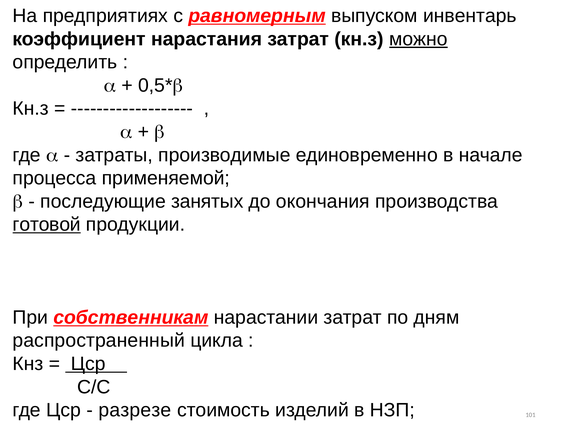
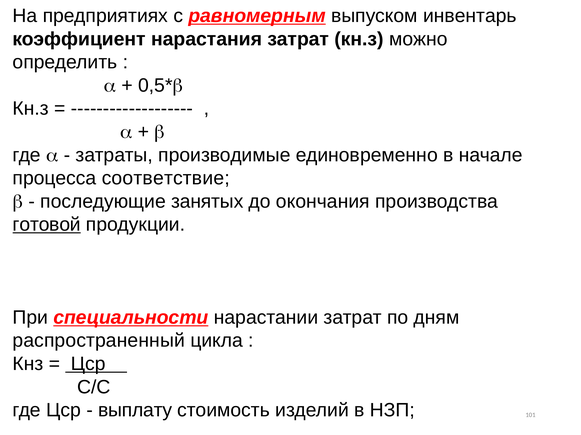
можно underline: present -> none (418, 39)
применяемой: применяемой -> соответствие (166, 178)
собственникам: собственникам -> специальности (131, 318)
разрезе: разрезе -> выплату (135, 411)
